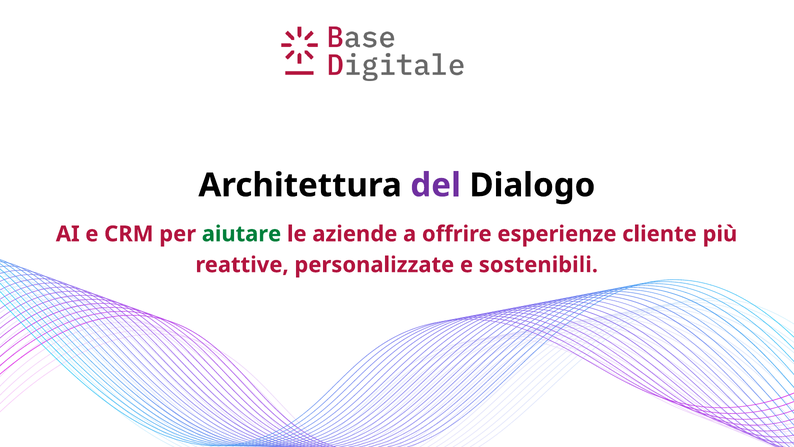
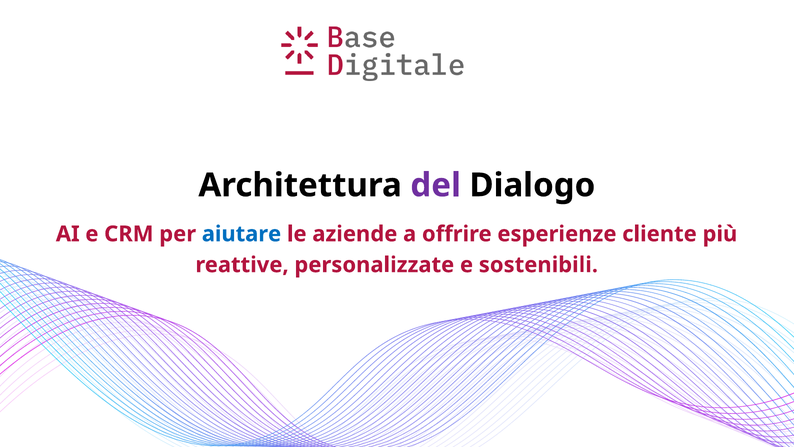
aiutare colour: green -> blue (241, 234)
